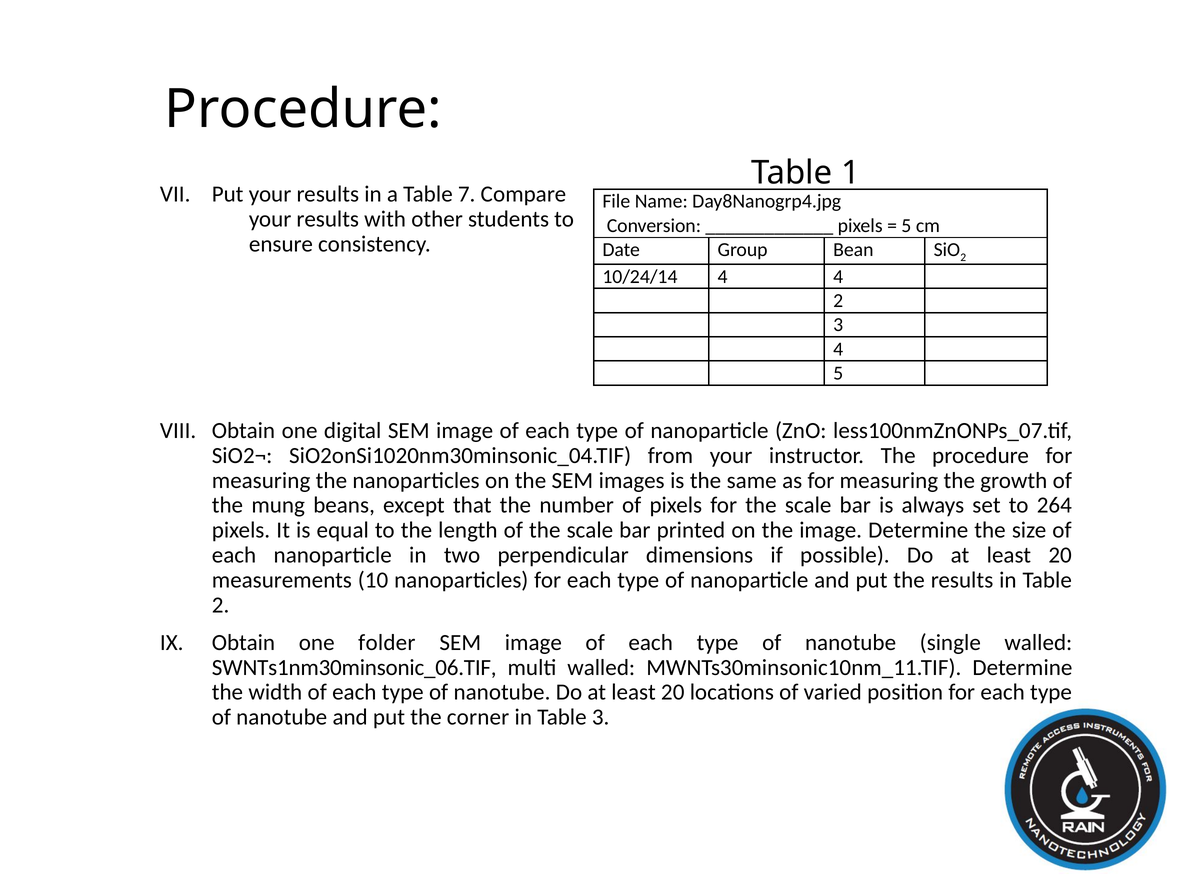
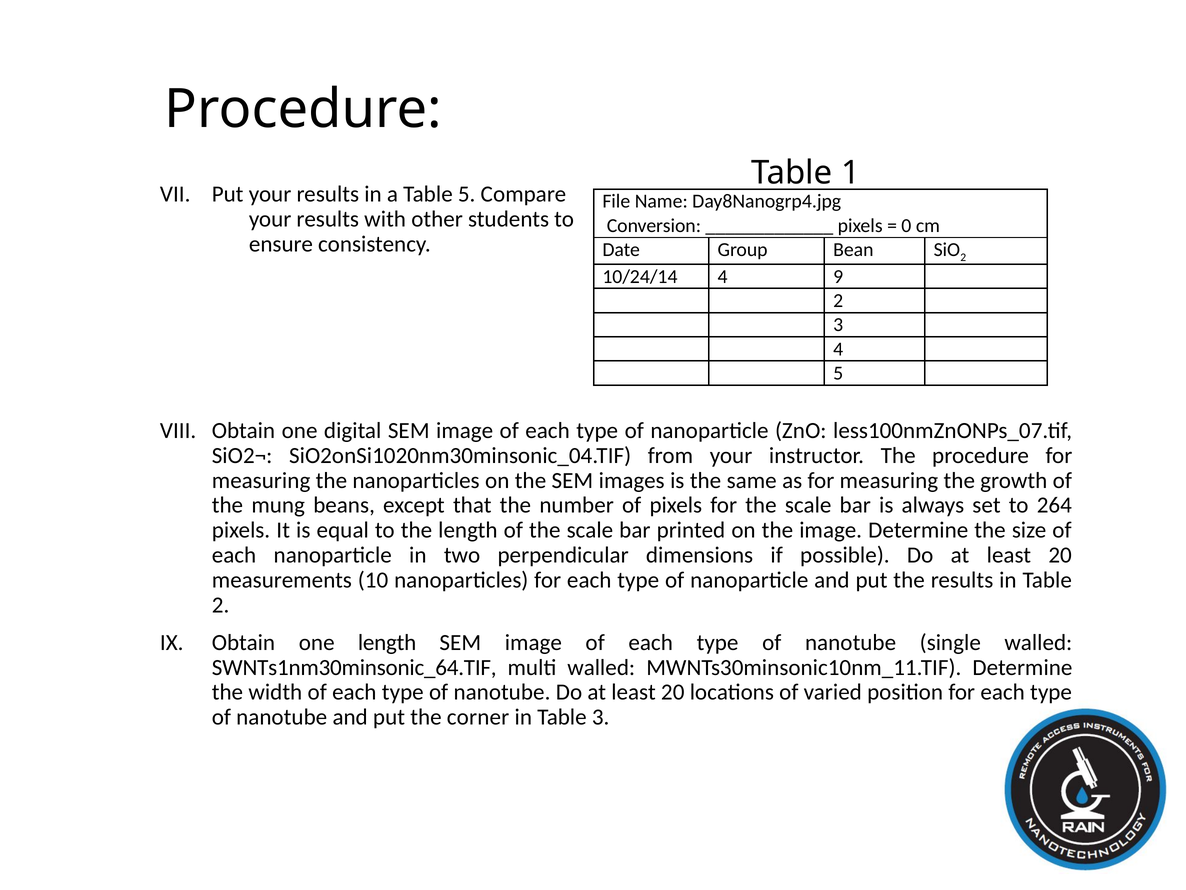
Table 7: 7 -> 5 (467, 194)
5: 5 -> 0 (906, 225)
4 4: 4 -> 9 (838, 276)
one folder: folder -> length (387, 642)
SWNTs1nm30minsonic_06.TIF: SWNTs1nm30minsonic_06.TIF -> SWNTs1nm30minsonic_64.TIF (354, 667)
